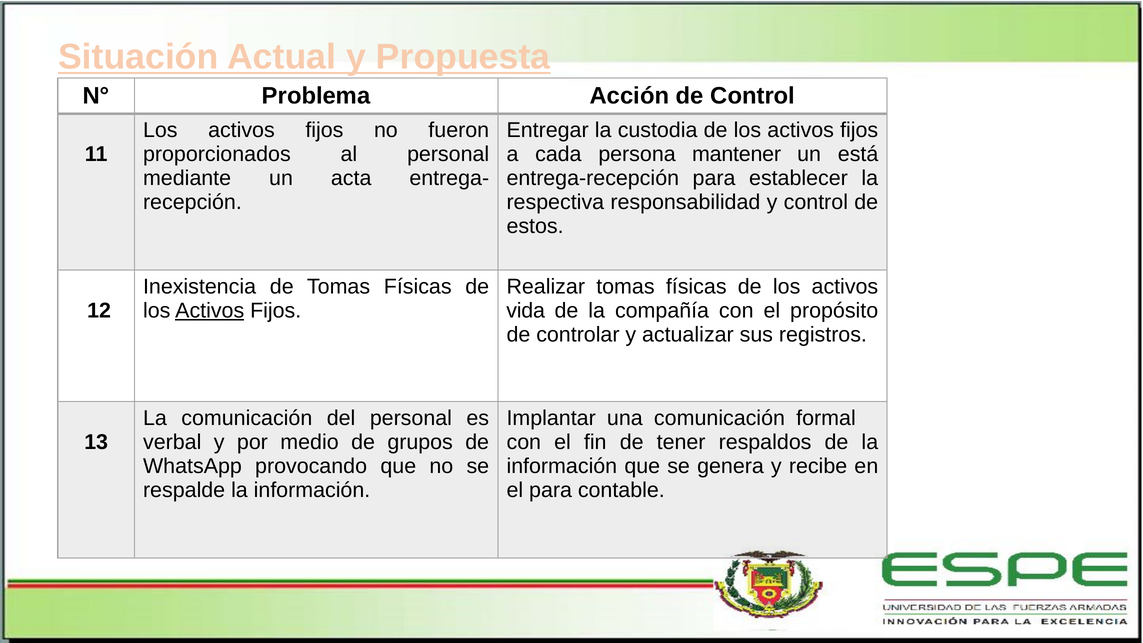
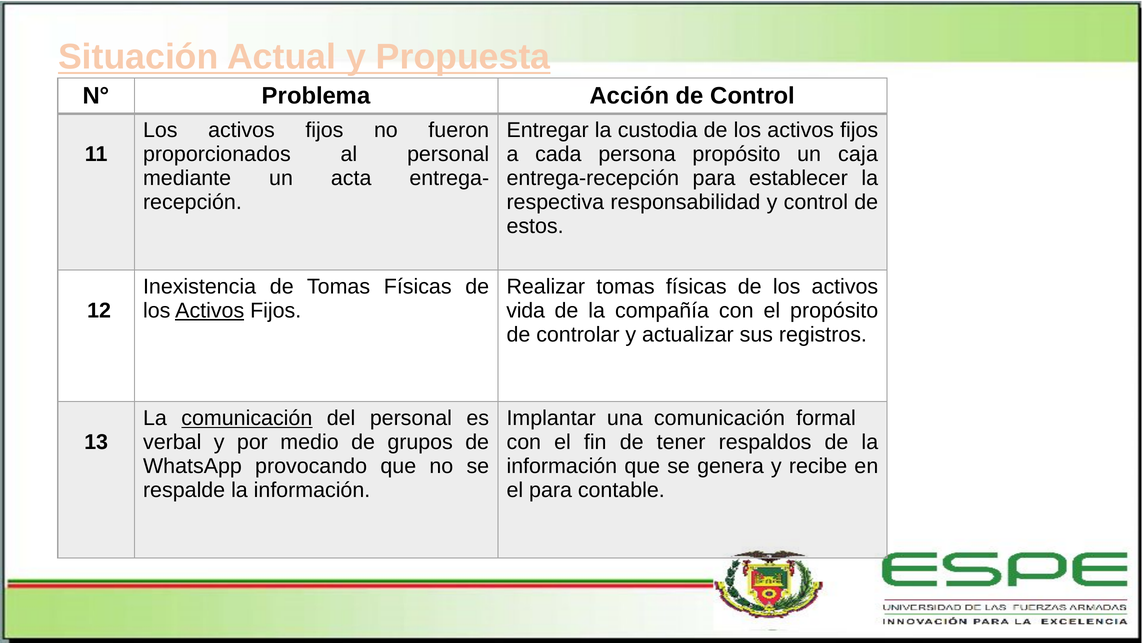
persona mantener: mantener -> propósito (736, 154)
está: está -> caja (858, 154)
comunicación underline: none -> present (247, 418)
